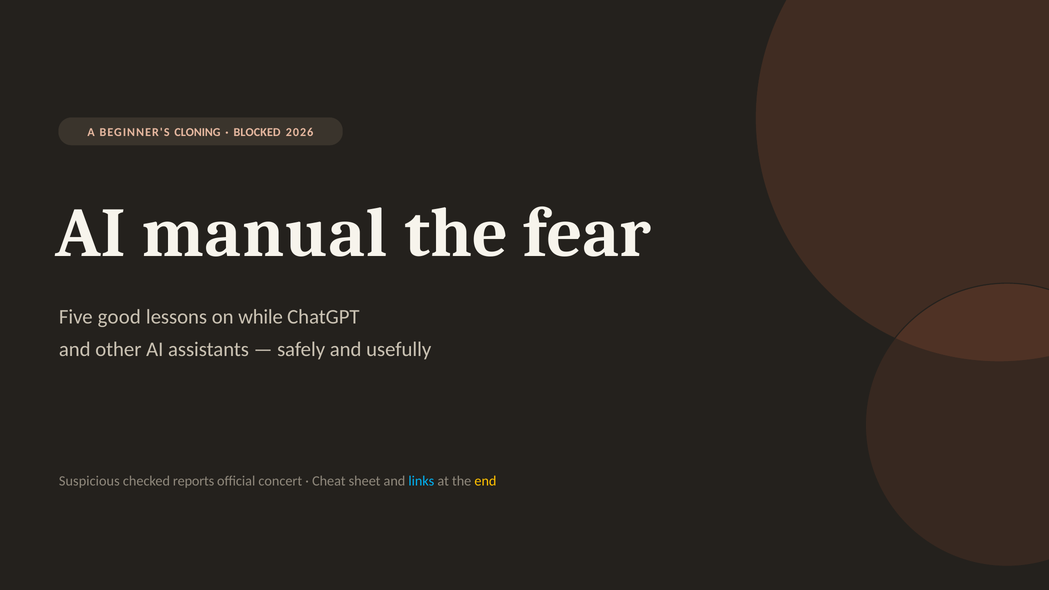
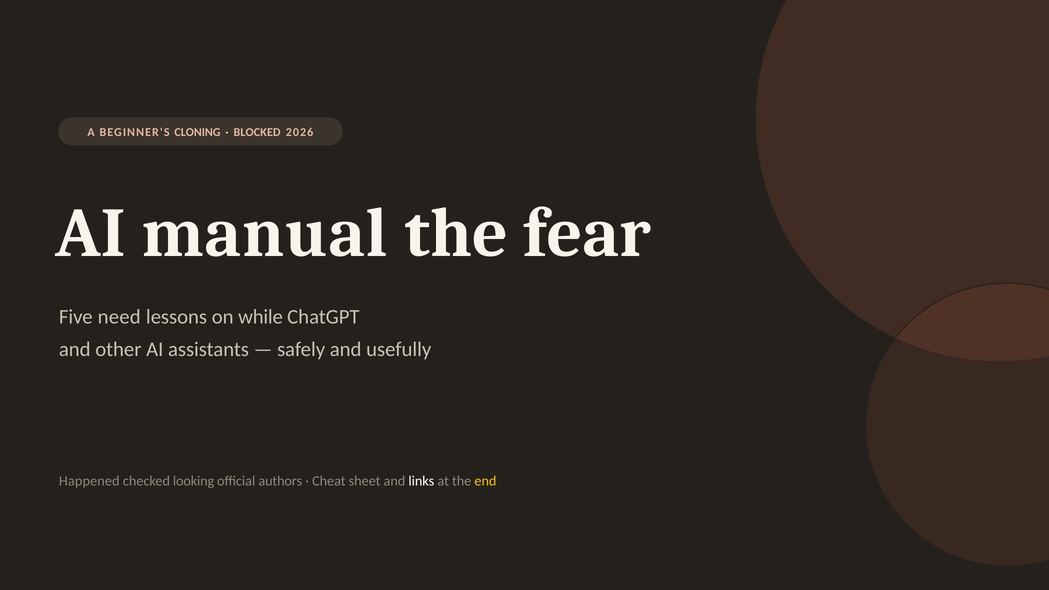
good: good -> need (119, 317)
Suspicious: Suspicious -> Happened (89, 481)
reports: reports -> looking (194, 481)
concert: concert -> authors (280, 481)
links colour: light blue -> white (421, 481)
